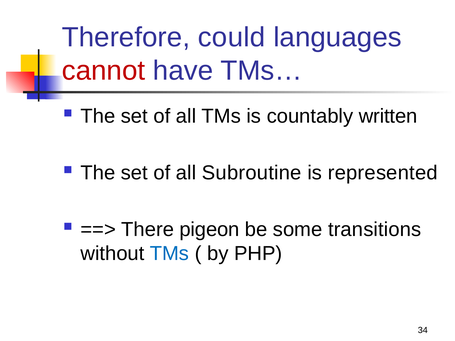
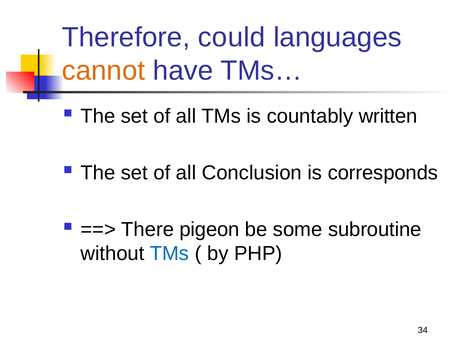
cannot colour: red -> orange (104, 71)
Subroutine: Subroutine -> Conclusion (252, 173)
represented: represented -> corresponds (383, 173)
transitions: transitions -> subroutine (375, 230)
